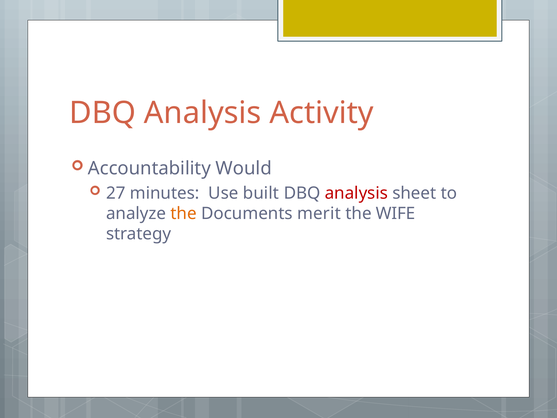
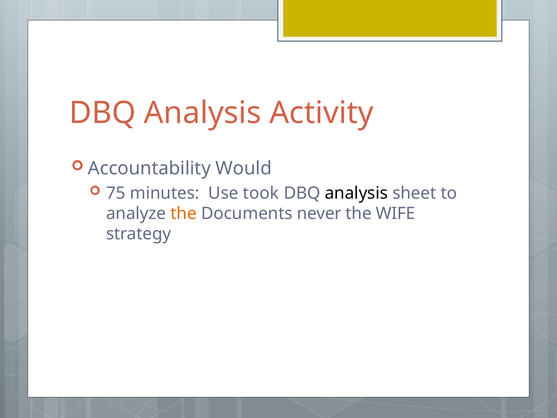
27: 27 -> 75 (116, 193)
built: built -> took (261, 193)
analysis colour: red -> black (356, 193)
merit: merit -> never (319, 213)
